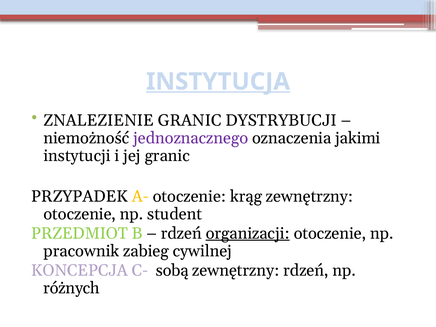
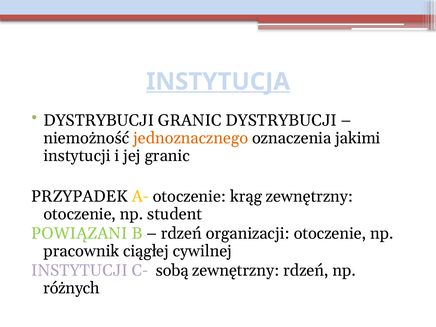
ZNALEZIENIE: ZNALEZIENIE -> DYSTRYBUCJI (99, 120)
jednoznacznego colour: purple -> orange (191, 138)
PRZEDMIOT: PRZEDMIOT -> POWIĄZANI (79, 233)
organizacji underline: present -> none (248, 233)
zabieg: zabieg -> ciągłej (146, 251)
KONCEPCJA: KONCEPCJA -> INSTYTUCJI (80, 270)
